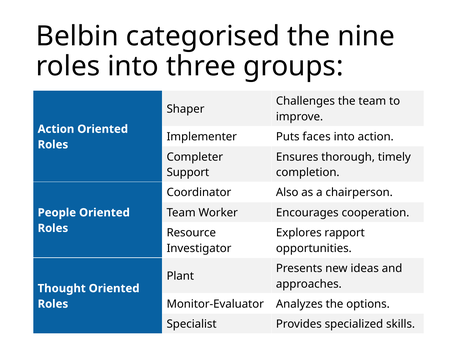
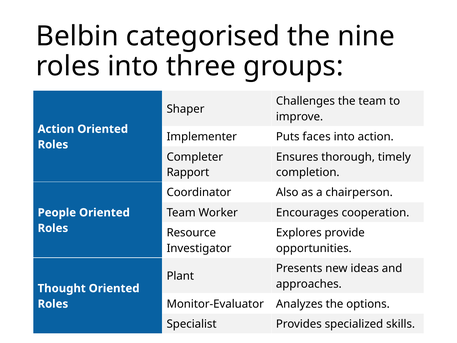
Support: Support -> Rapport (188, 172)
rapport: rapport -> provide (345, 233)
